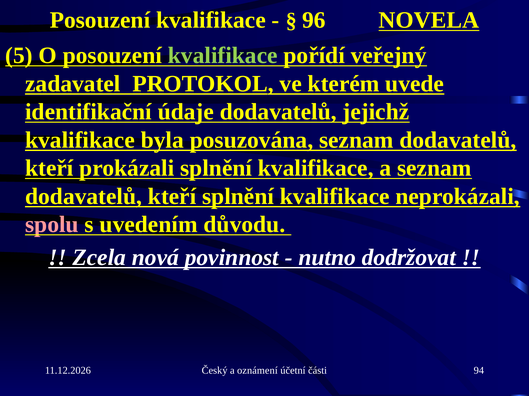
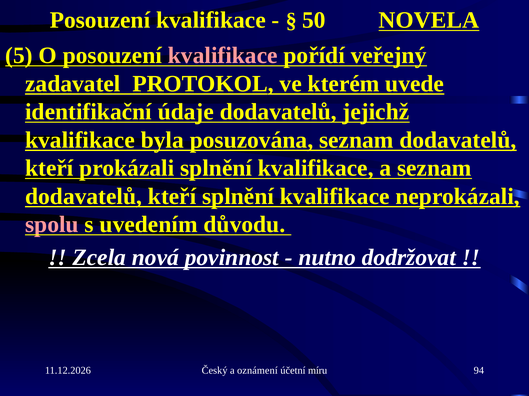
96: 96 -> 50 (314, 20)
kvalifikace colour: light green -> pink (223, 56)
části: části -> míru (318, 371)
